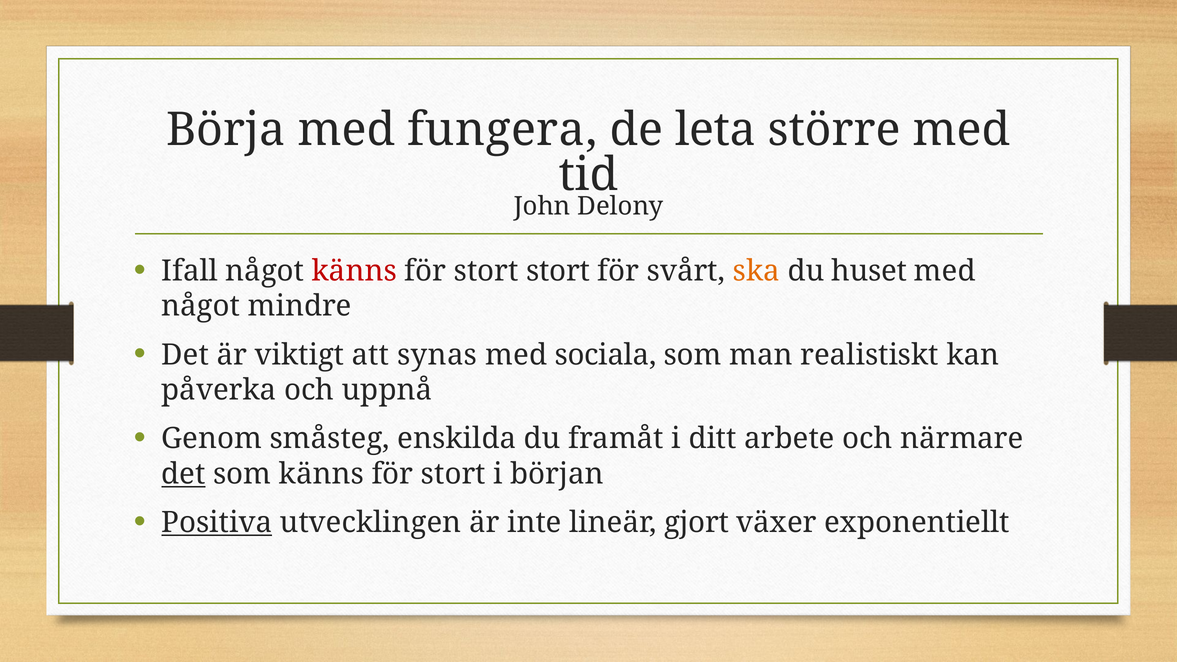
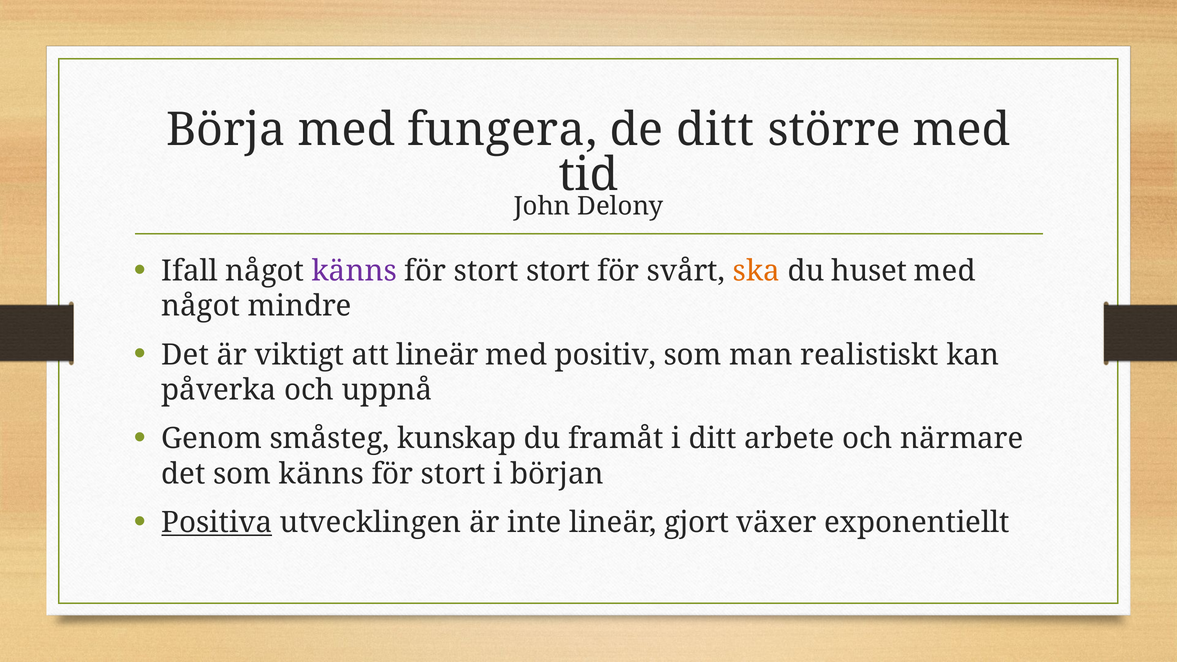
de leta: leta -> ditt (715, 130)
känns colour: red -> purple (354, 271)
att synas: synas -> lineär (438, 355)
sociala: sociala -> positiv (605, 355)
enskilda: enskilda -> kunskap (457, 439)
det underline: present -> none (184, 474)
